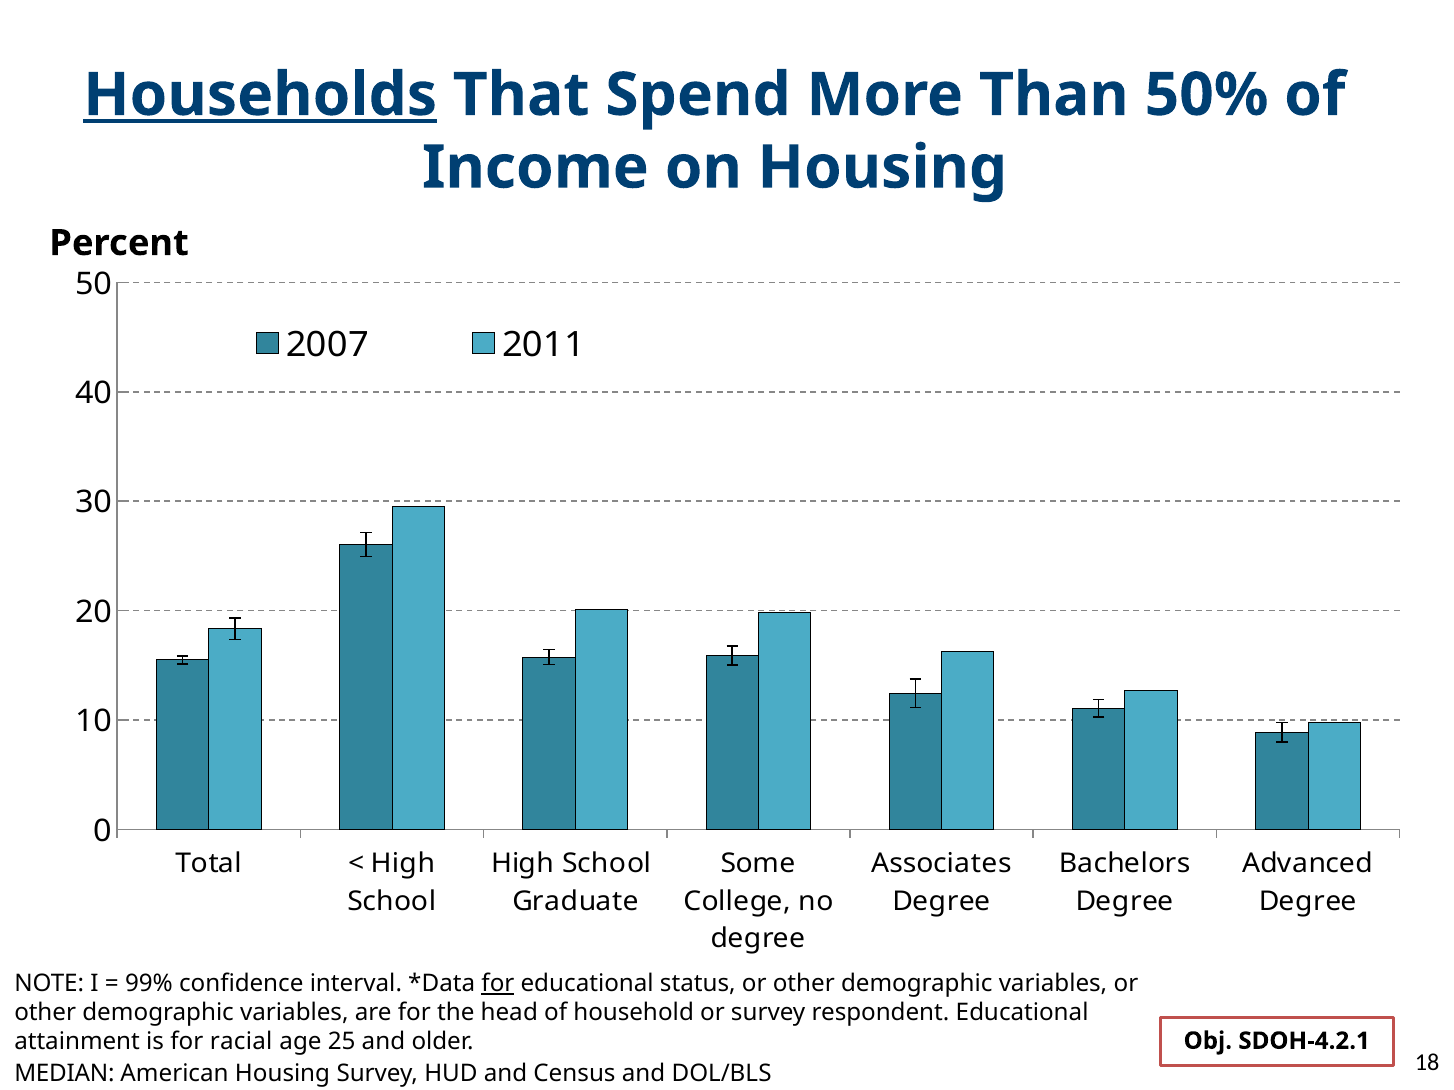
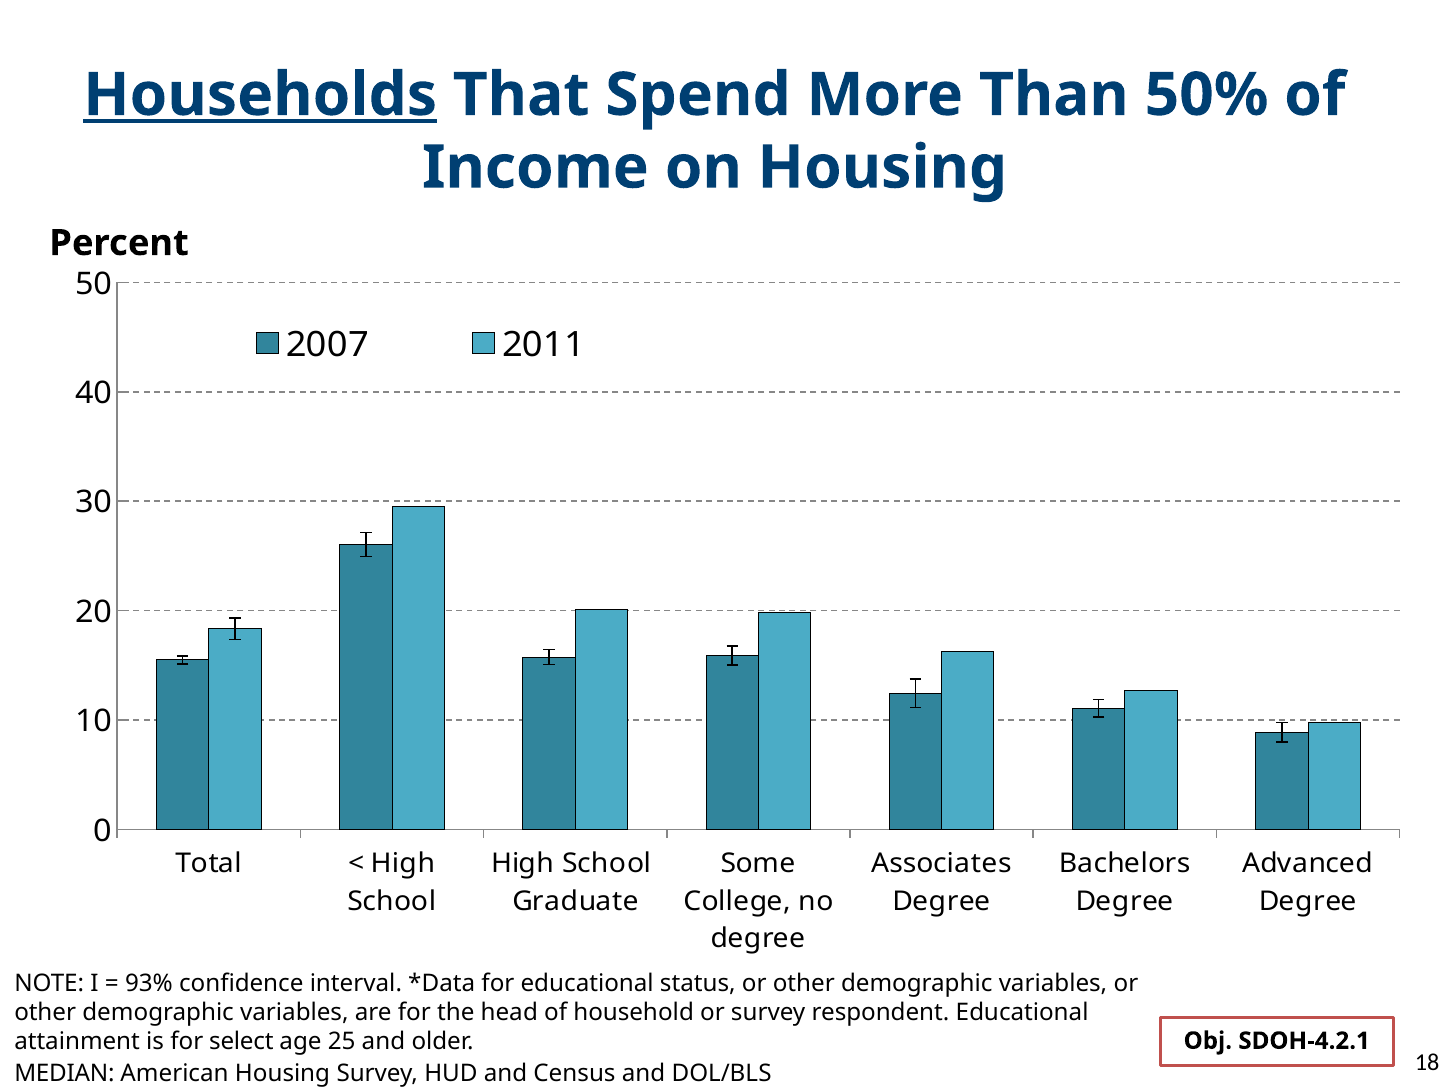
99%: 99% -> 93% (149, 984)
for underline: present -> none (498, 984)
racial: racial -> select (241, 1042)
